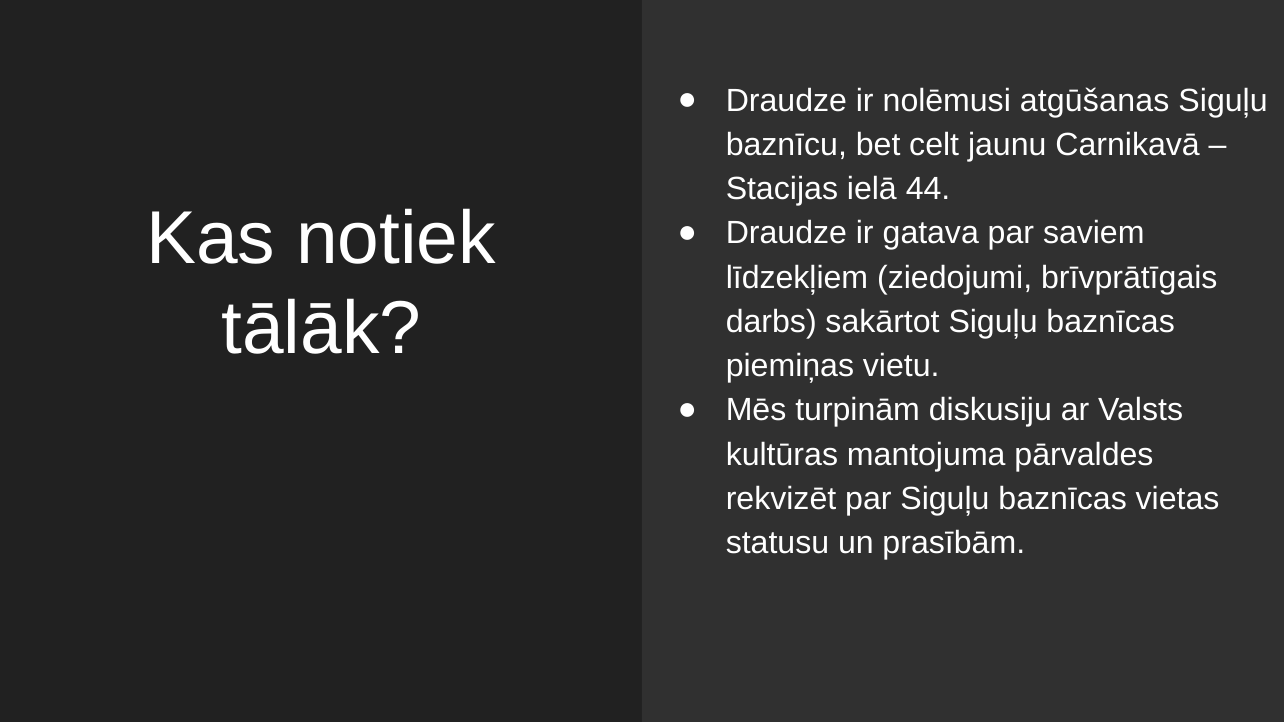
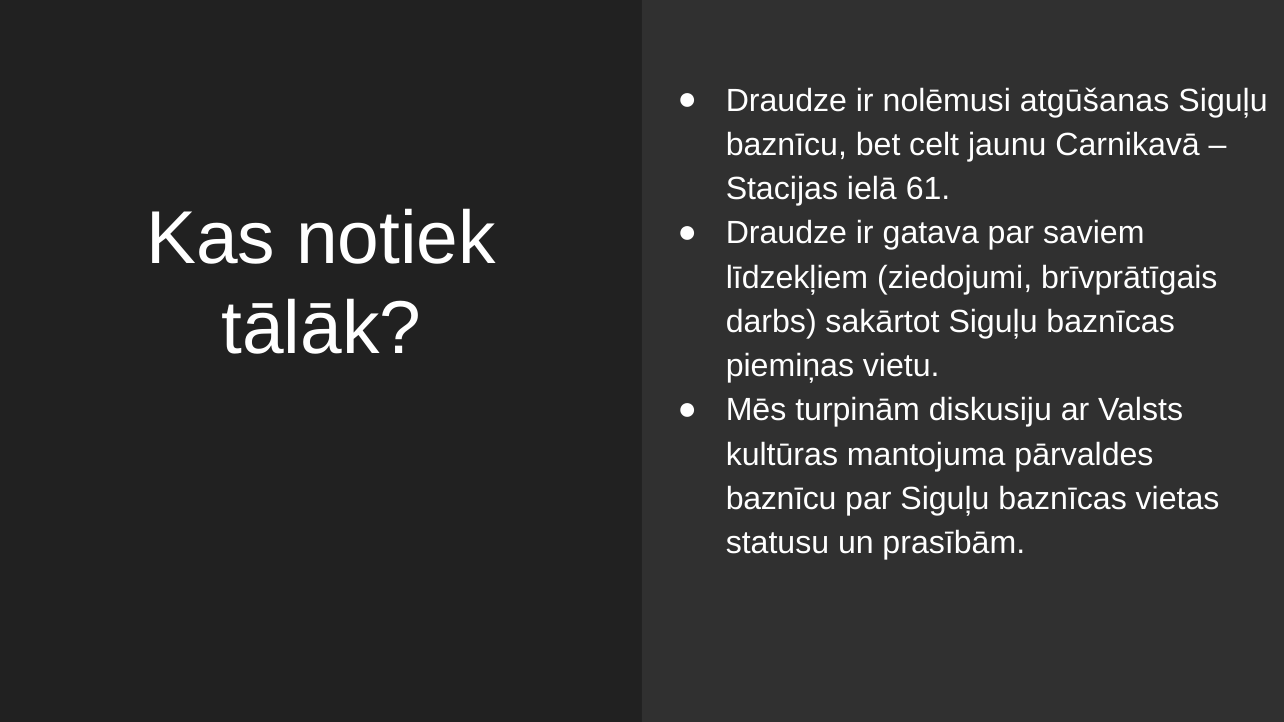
44: 44 -> 61 (928, 189)
rekvizēt: rekvizēt -> baznīcu (781, 499)
